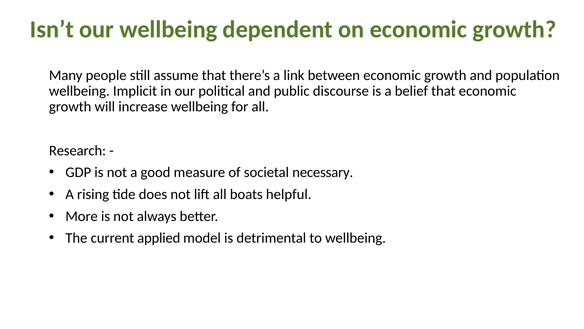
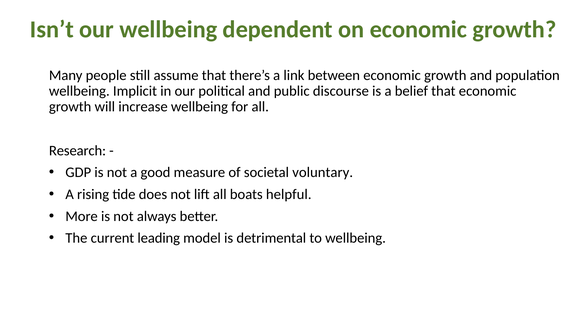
necessary: necessary -> voluntary (323, 172)
applied: applied -> leading (159, 238)
